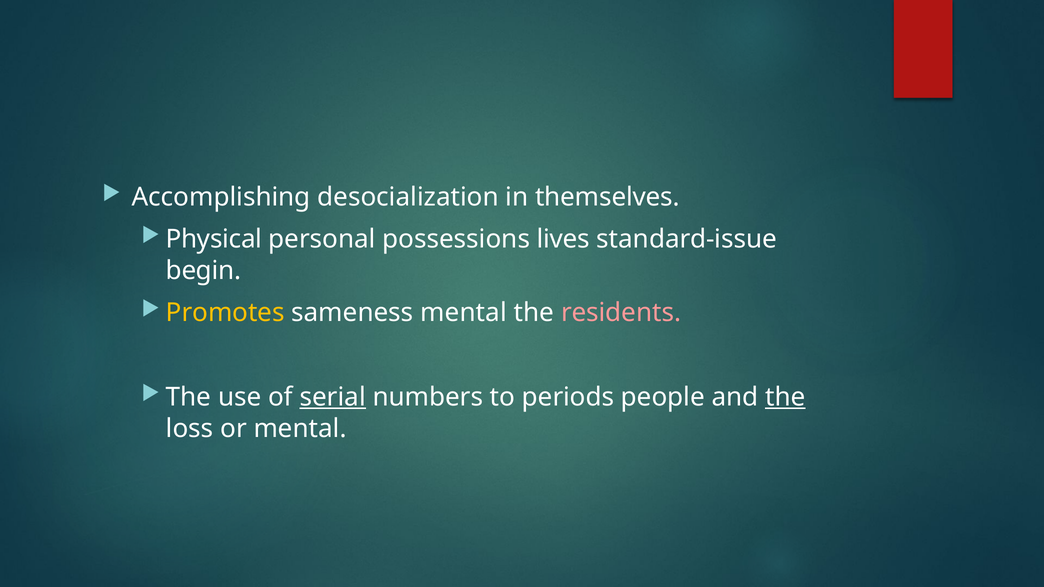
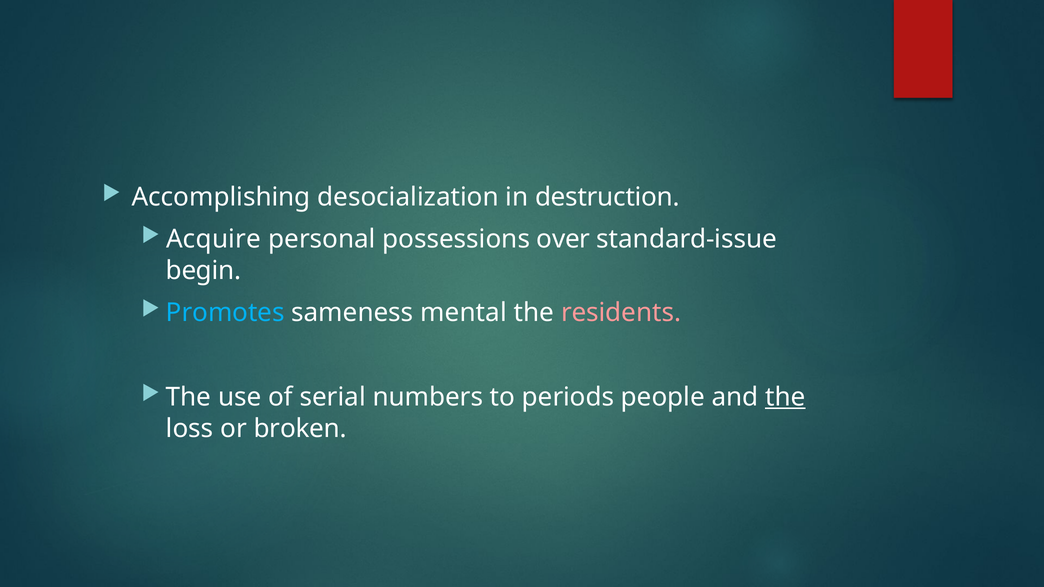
themselves: themselves -> destruction (607, 197)
Physical: Physical -> Acquire (214, 239)
lives: lives -> over (563, 239)
Promotes colour: yellow -> light blue (225, 313)
serial underline: present -> none (333, 397)
or mental: mental -> broken (300, 429)
